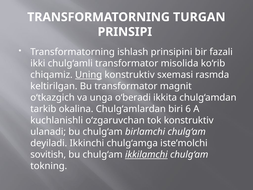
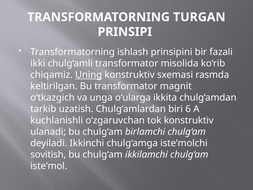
o‘beradi: o‘beradi -> o‘ularga (133, 97)
okalina: okalina -> uzatish (76, 109)
ikkilamchi underline: present -> none (146, 154)
tokning: tokning -> isteʼmol (49, 166)
